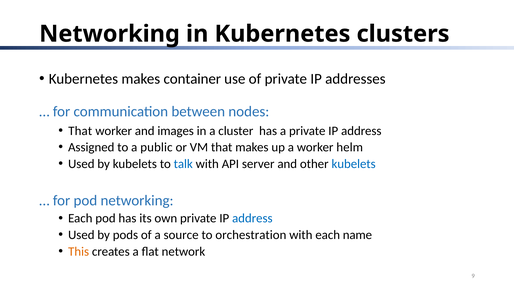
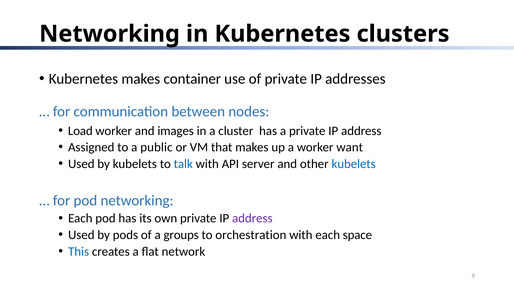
That: That -> Load (80, 131)
helm: helm -> want (350, 147)
address colour: blue -> purple (252, 218)
source: source -> groups (181, 235)
name: name -> space (357, 235)
This colour: orange -> blue (79, 252)
